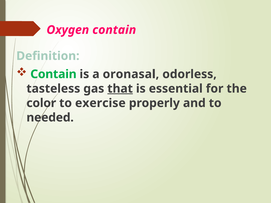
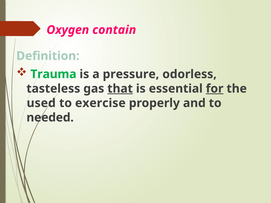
Contain: Contain -> Trauma (53, 74)
oronasal: oronasal -> pressure (131, 74)
for underline: none -> present (215, 89)
color: color -> used (41, 103)
